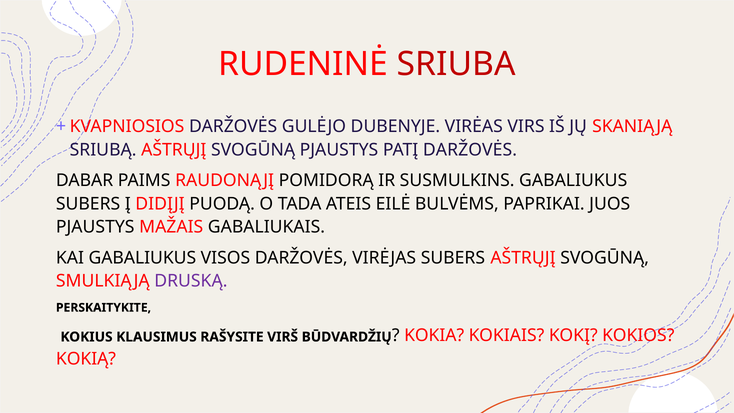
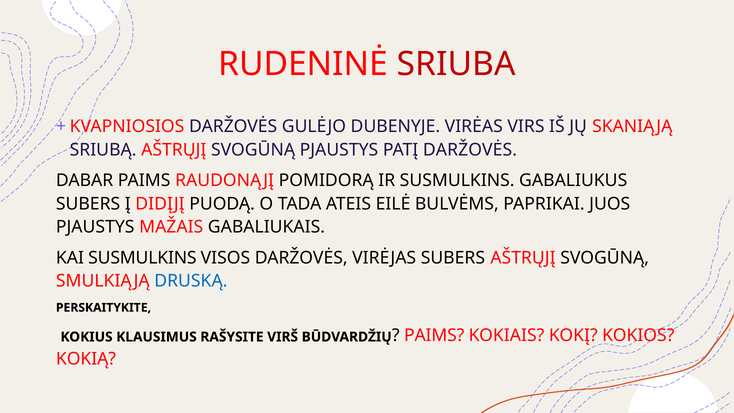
KAI GABALIUKUS: GABALIUKUS -> SUSMULKINS (142, 258)
DRUSKĄ colour: purple -> blue (191, 281)
KOKIA: KOKIA -> PAIMS (434, 336)
